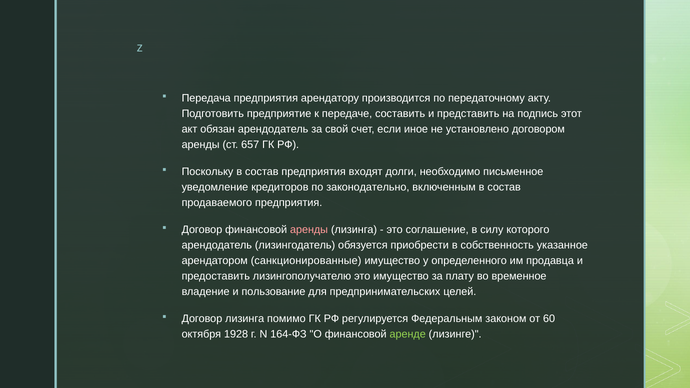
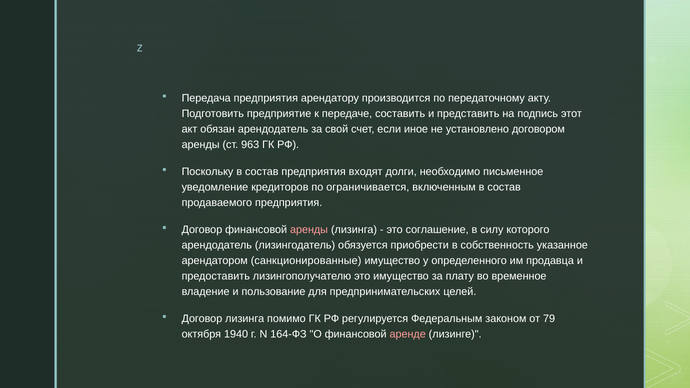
657: 657 -> 963 (250, 145)
законодательно: законодательно -> ограничивается (368, 187)
60: 60 -> 79 (549, 319)
1928: 1928 -> 1940 (236, 334)
аренде colour: light green -> pink (408, 334)
